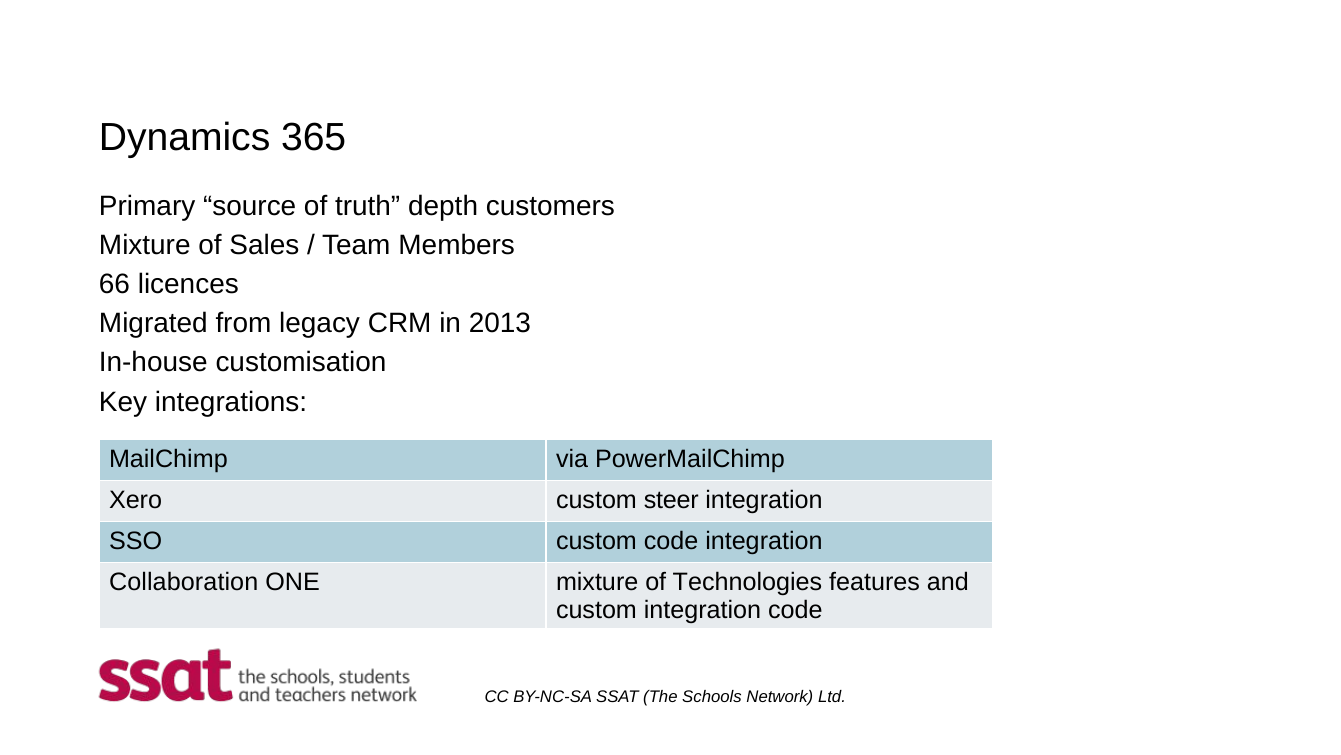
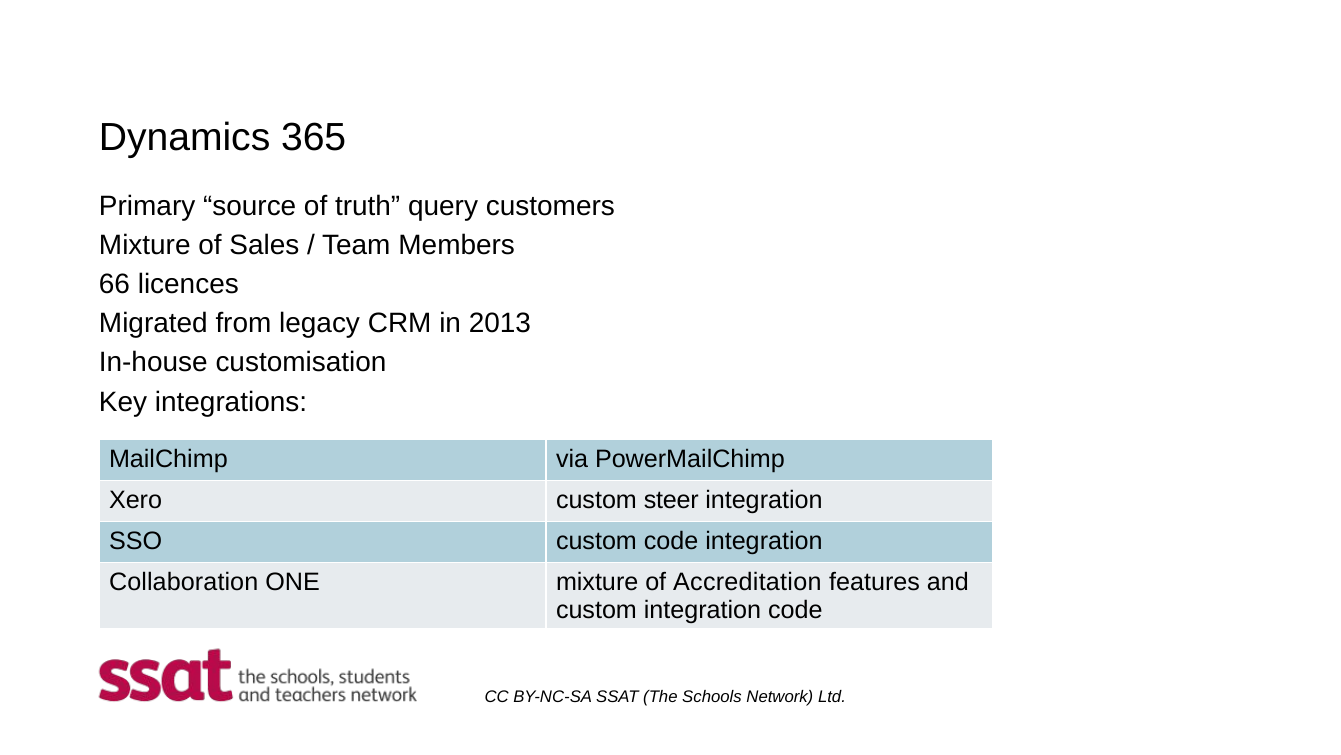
depth: depth -> query (443, 206)
Technologies: Technologies -> Accreditation (747, 581)
